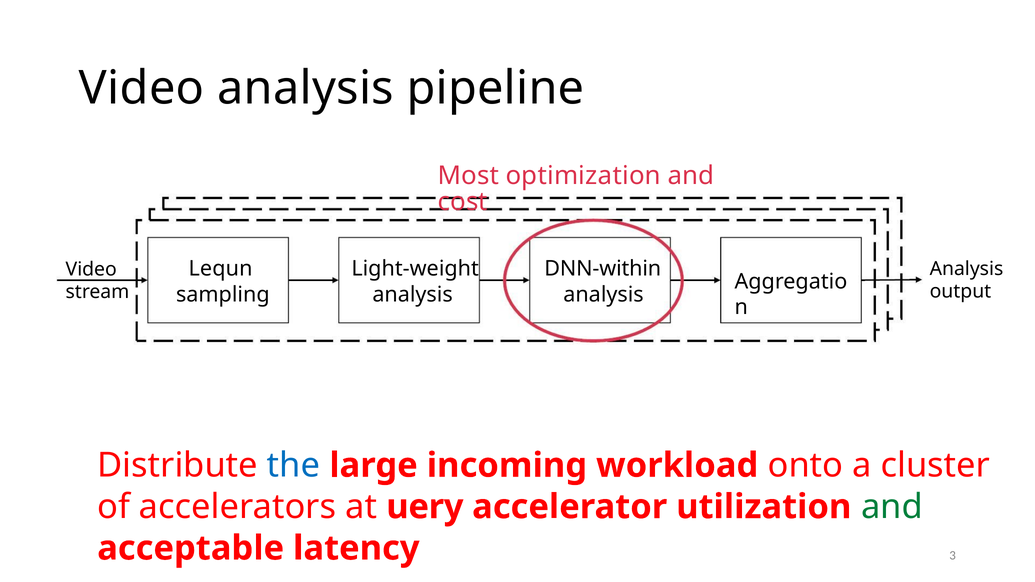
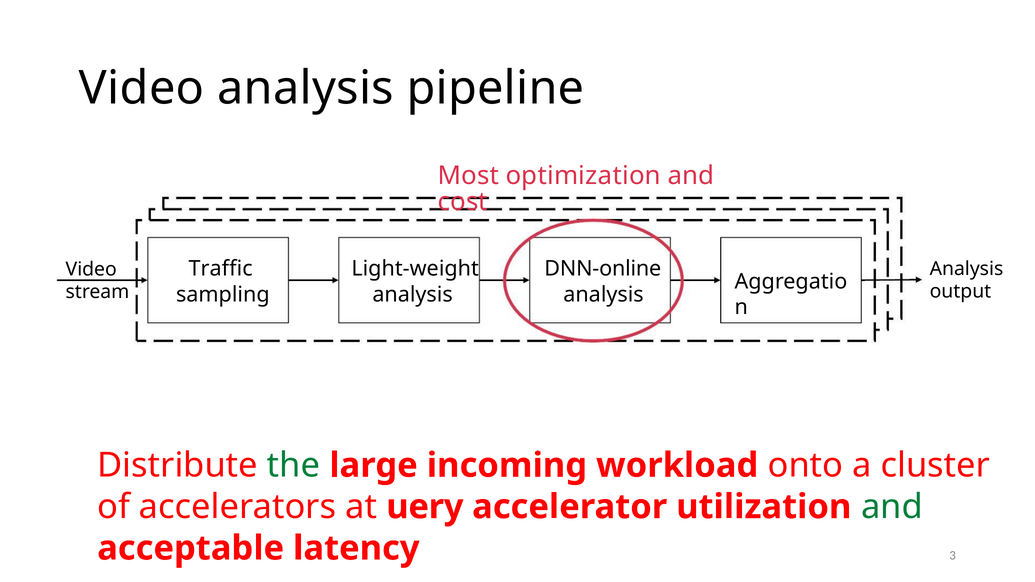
Lequn: Lequn -> Traffic (221, 269)
DNN-within: DNN-within -> DNN-online (603, 269)
the colour: blue -> green (294, 466)
